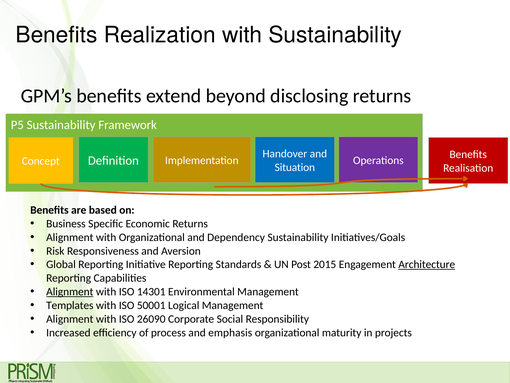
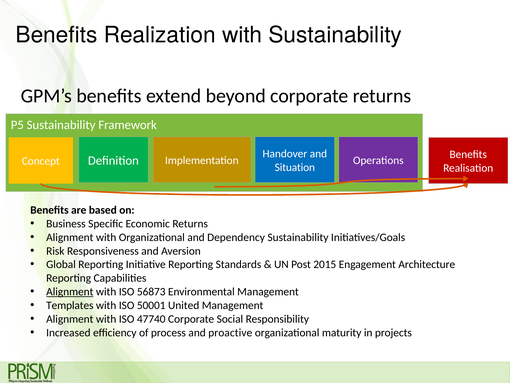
beyond disclosing: disclosing -> corporate (309, 96)
Architecture underline: present -> none (427, 264)
14301: 14301 -> 56873 (151, 291)
Logical: Logical -> United (184, 305)
26090: 26090 -> 47740 (151, 319)
emphasis: emphasis -> proactive (230, 332)
